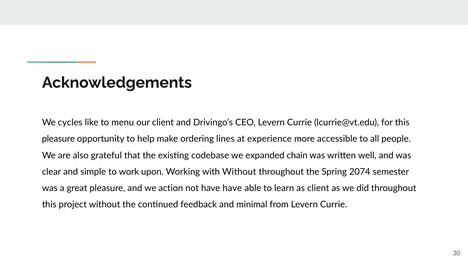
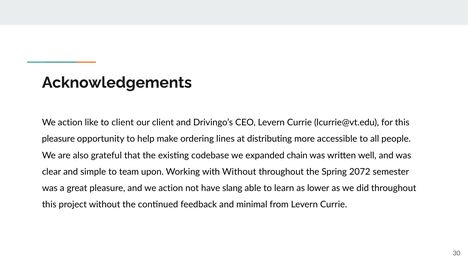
cycles: cycles -> action (70, 123)
to menu: menu -> client (123, 123)
experience: experience -> distributing (270, 139)
work: work -> team (129, 172)
2074: 2074 -> 2072 (360, 172)
have have: have -> slang (232, 188)
as client: client -> lower (318, 188)
